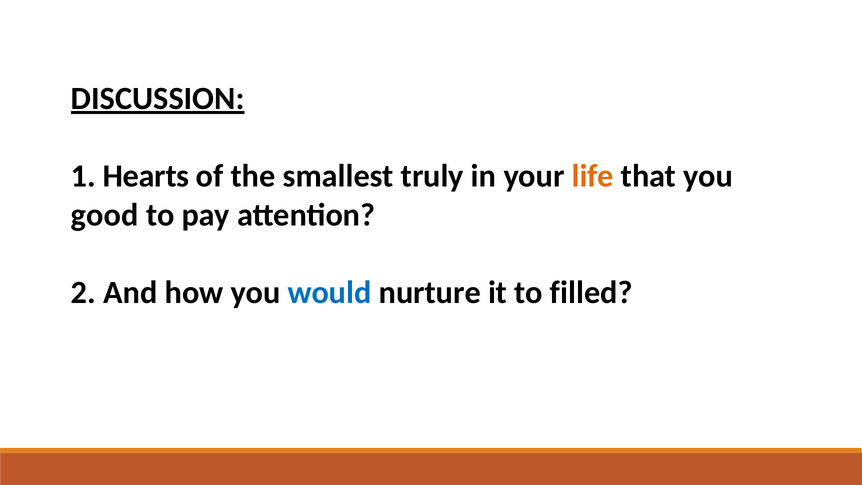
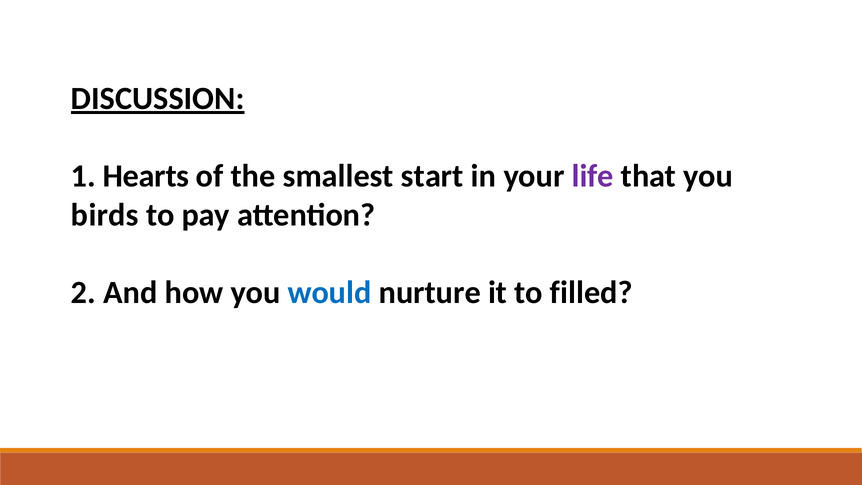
truly: truly -> start (432, 176)
life colour: orange -> purple (593, 176)
good: good -> birds (105, 215)
